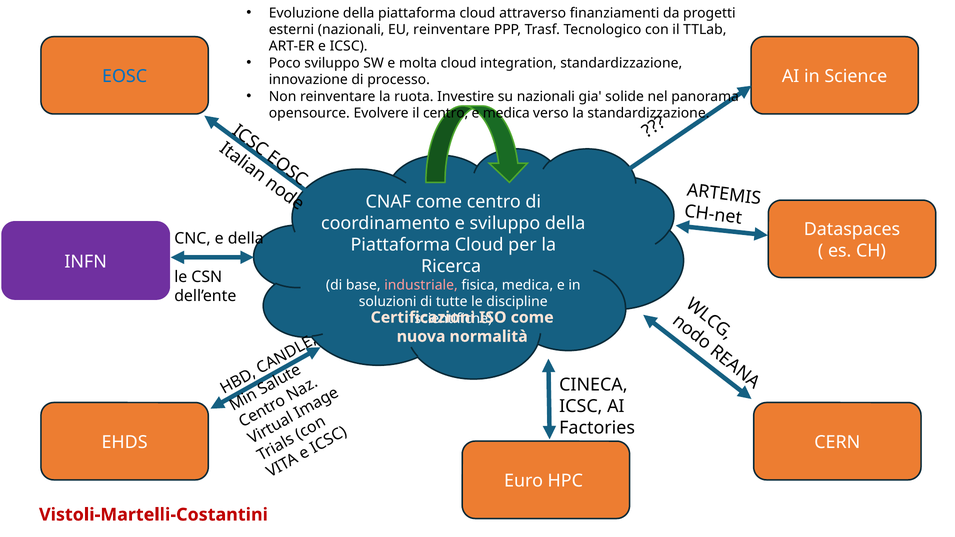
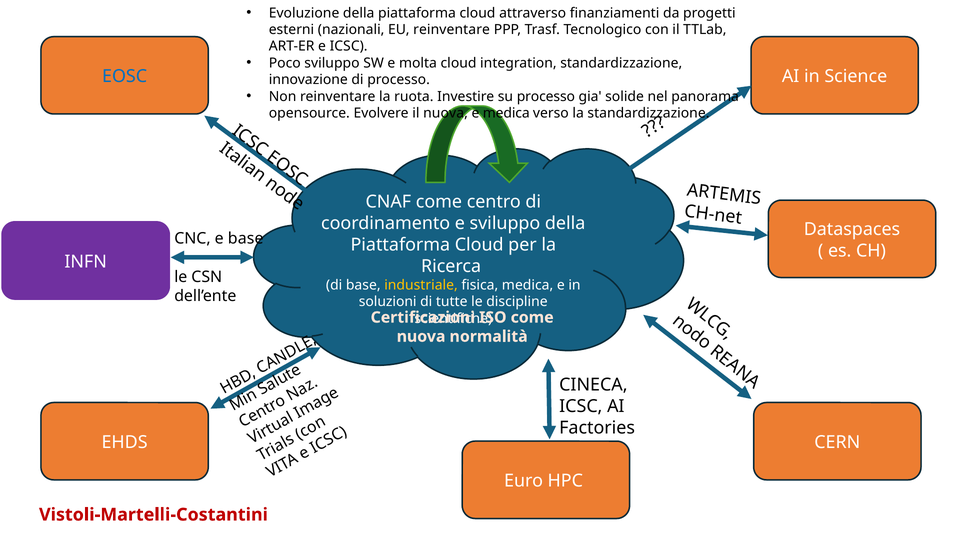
su nazionali: nazionali -> processo (546, 97)
il centro: centro -> nuova (446, 113)
e della: della -> base (246, 239)
industriale colour: pink -> yellow (421, 285)
